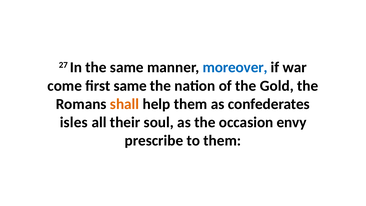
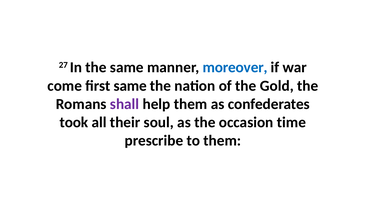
shall colour: orange -> purple (125, 104)
isles: isles -> took (74, 122)
envy: envy -> time (291, 122)
